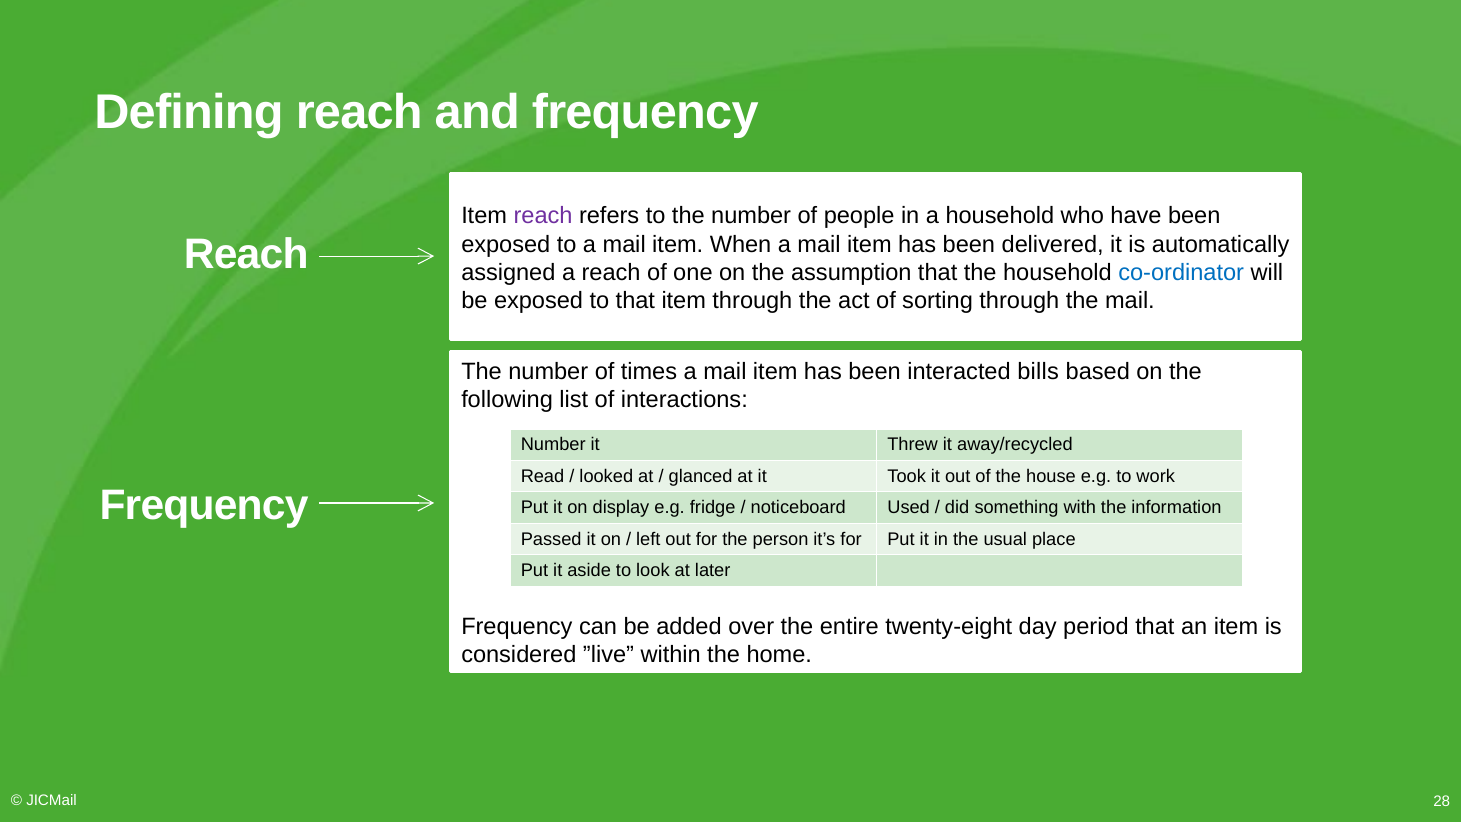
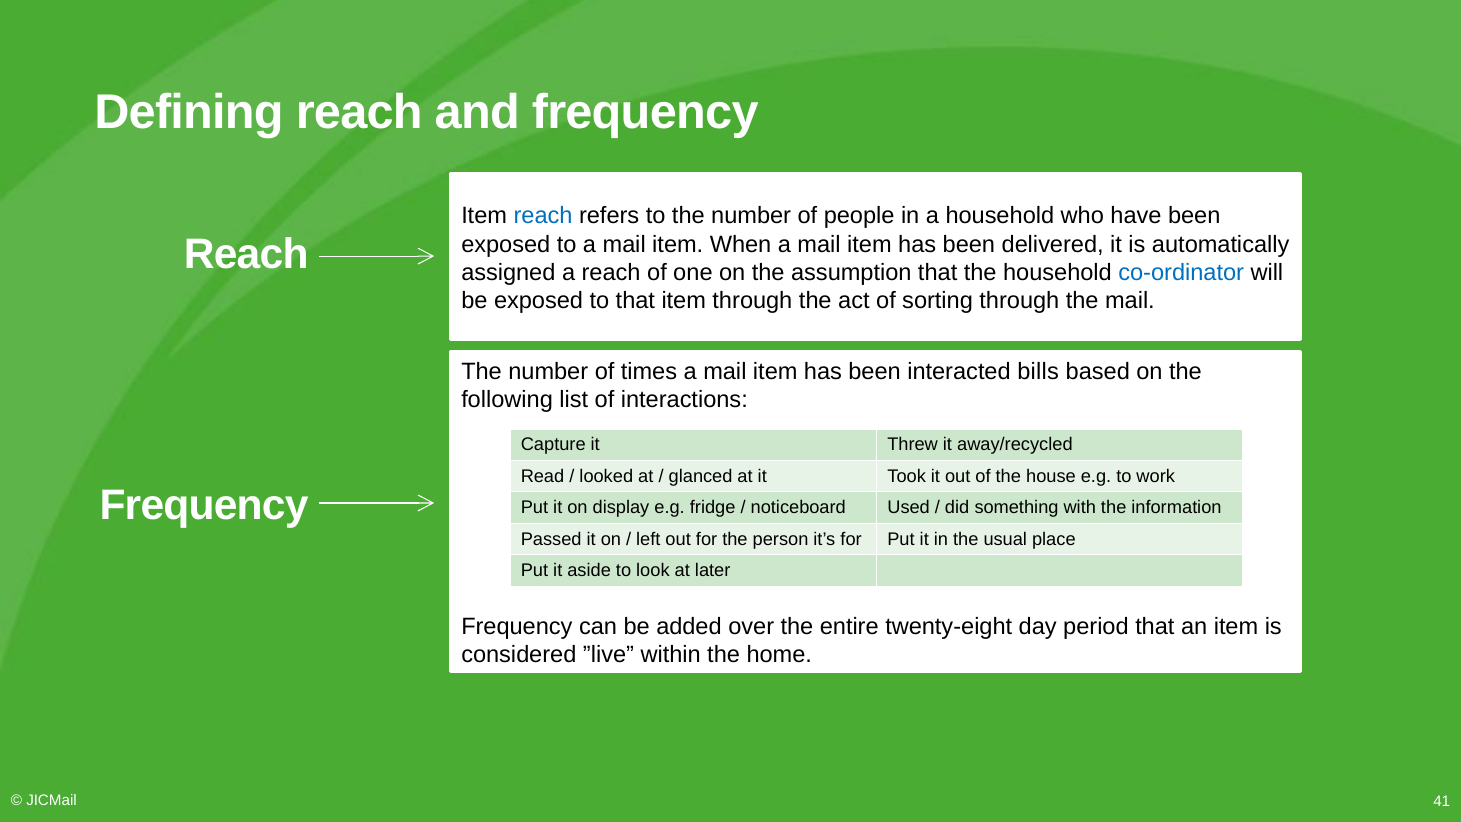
reach colour: purple -> blue (543, 216)
Number: Number -> Capture (553, 445)
28: 28 -> 41 (1442, 801)
